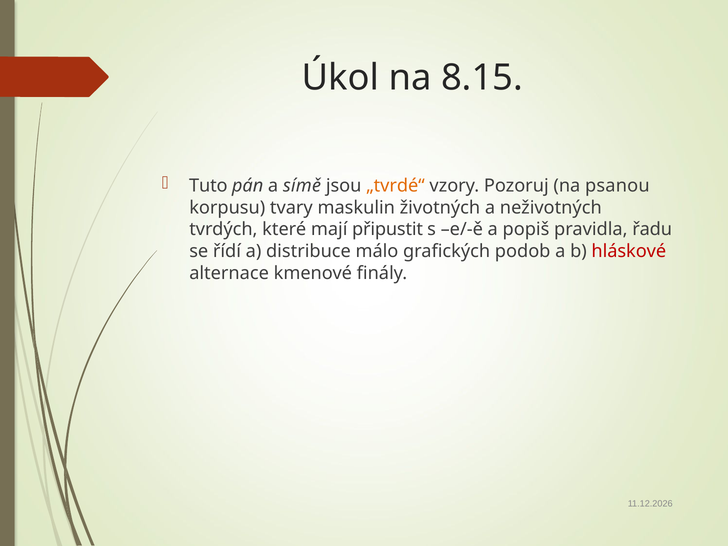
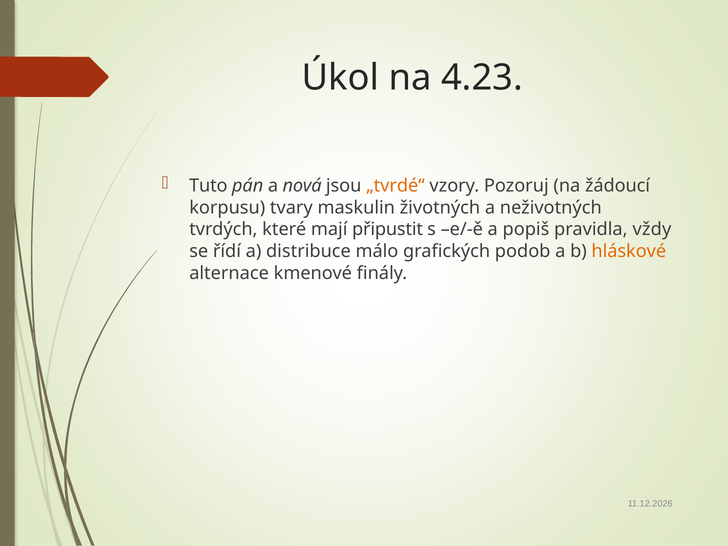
8.15: 8.15 -> 4.23 (482, 78)
símě: símě -> nová (302, 186)
psanou: psanou -> žádoucí (618, 186)
řadu: řadu -> vždy (652, 229)
hláskové colour: red -> orange (629, 251)
